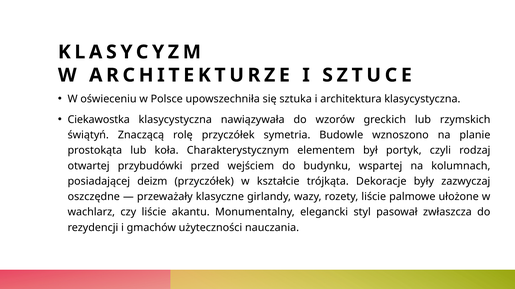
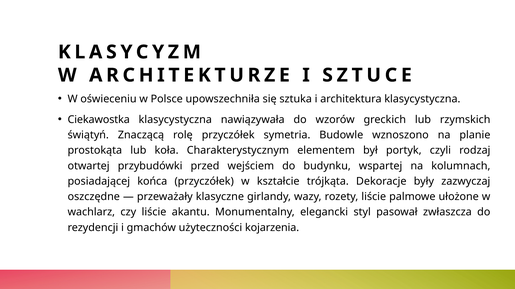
deizm: deizm -> końca (152, 182)
nauczania: nauczania -> kojarzenia (272, 228)
